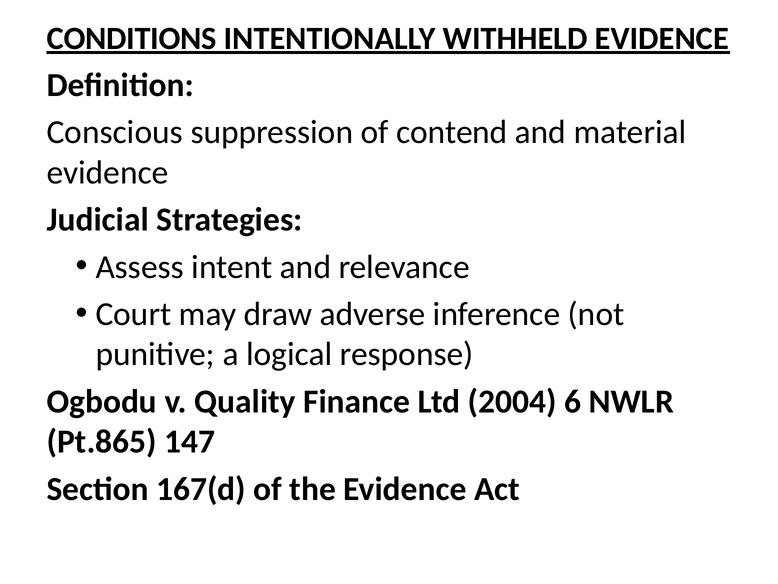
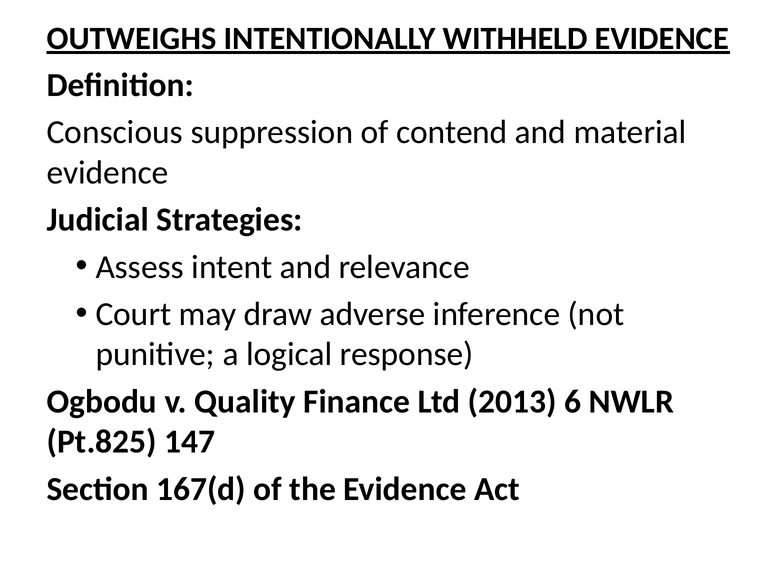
CONDITIONS: CONDITIONS -> OUTWEIGHS (132, 39)
2004: 2004 -> 2013 (512, 401)
Pt.865: Pt.865 -> Pt.825 (102, 441)
